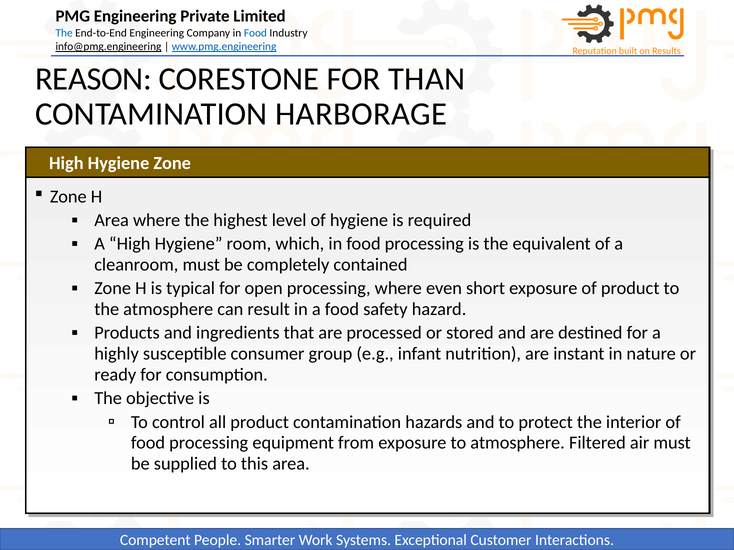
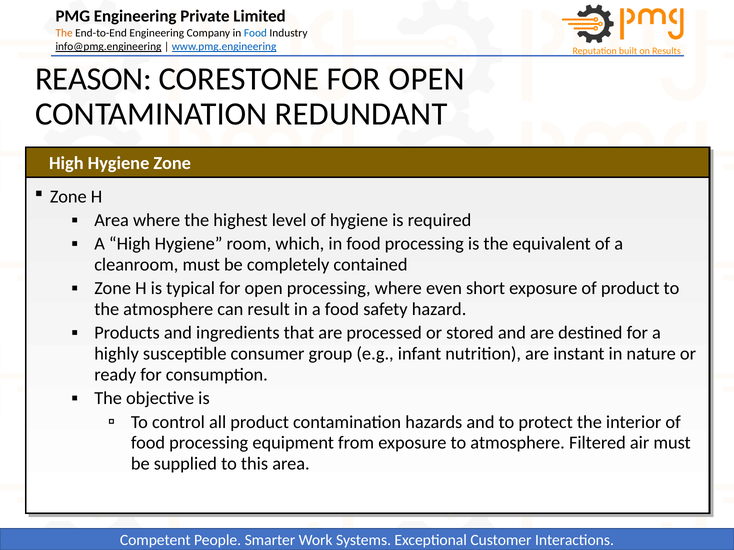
The colour: blue -> orange (64, 33)
CORESTONE FOR THAN: THAN -> OPEN (427, 79)
HARBORAGE: HARBORAGE -> REDUNDANT (361, 114)
